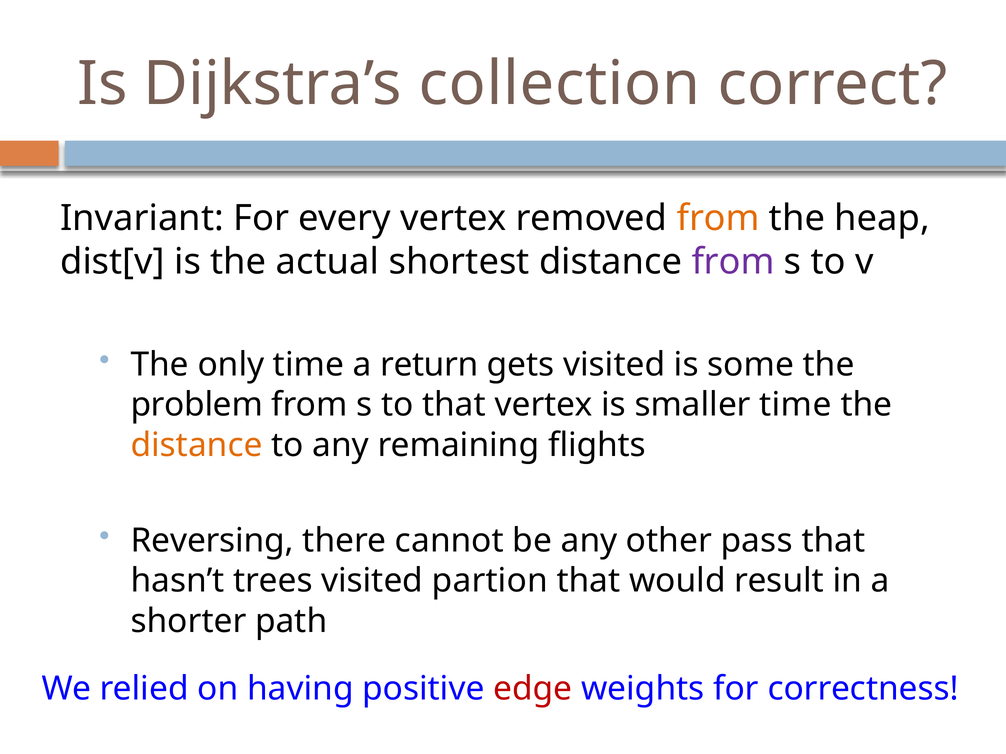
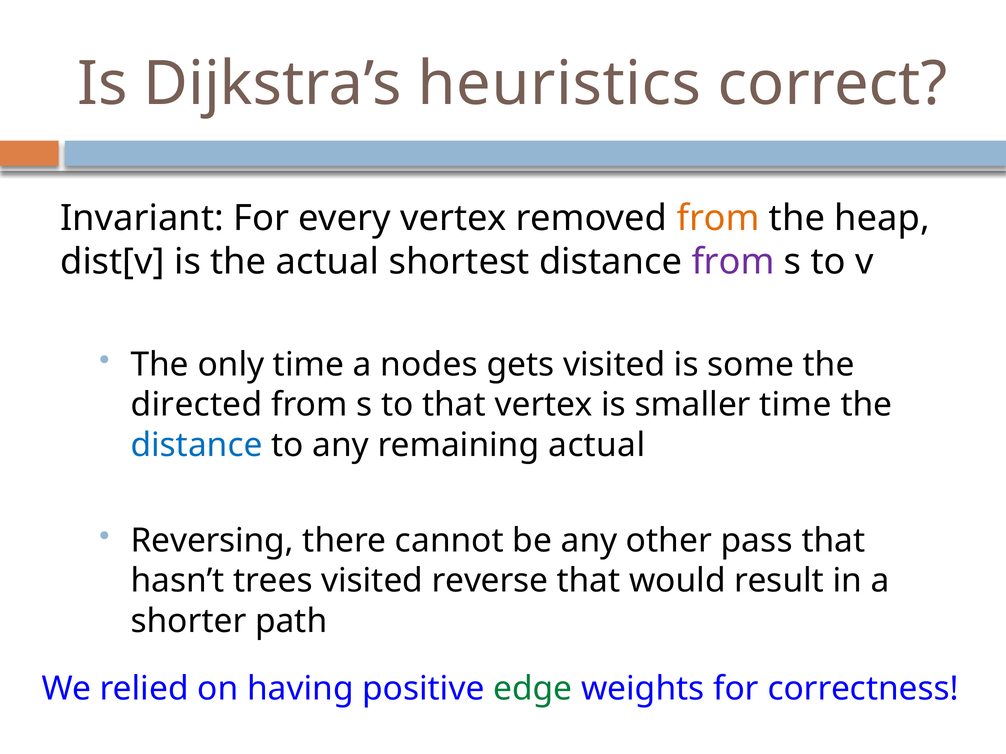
collection: collection -> heuristics (560, 84)
return: return -> nodes (429, 365)
problem: problem -> directed (196, 405)
distance colour: orange -> blue (197, 445)
remaining flights: flights -> actual (597, 445)
partion: partion -> reverse (490, 581)
edge colour: red -> green (533, 689)
